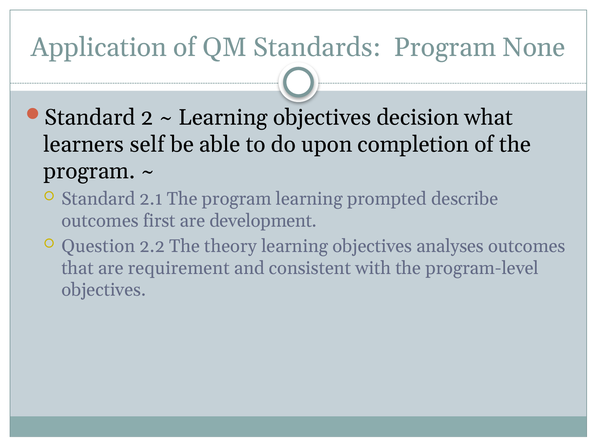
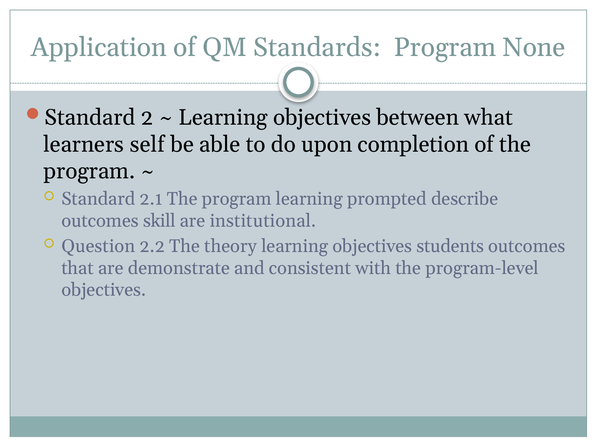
decision: decision -> between (418, 118)
first: first -> skill (159, 221)
development: development -> institutional (263, 221)
analyses: analyses -> students (450, 247)
requirement: requirement -> demonstrate (179, 268)
